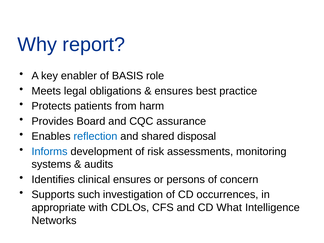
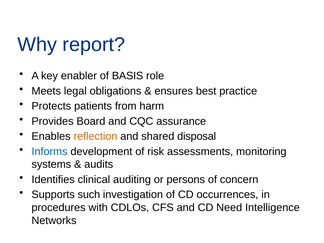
reflection colour: blue -> orange (95, 136)
clinical ensures: ensures -> auditing (132, 180)
appropriate: appropriate -> procedures (59, 208)
What: What -> Need (229, 208)
